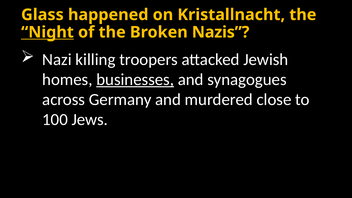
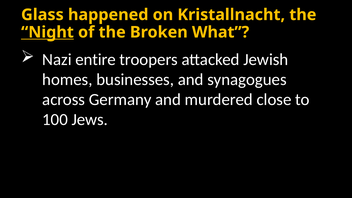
Nazis: Nazis -> What (221, 32)
killing: killing -> entire (96, 60)
businesses underline: present -> none (135, 80)
